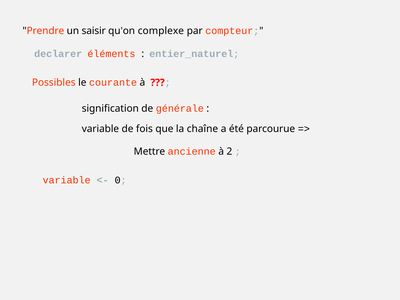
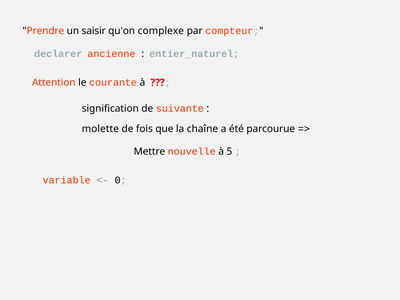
éléments: éléments -> ancienne (111, 54)
Possibles: Possibles -> Attention (54, 83)
générale: générale -> suivante (180, 109)
variable: variable -> molette (100, 129)
ancienne: ancienne -> nouvelle (192, 152)
2: 2 -> 5 (229, 152)
